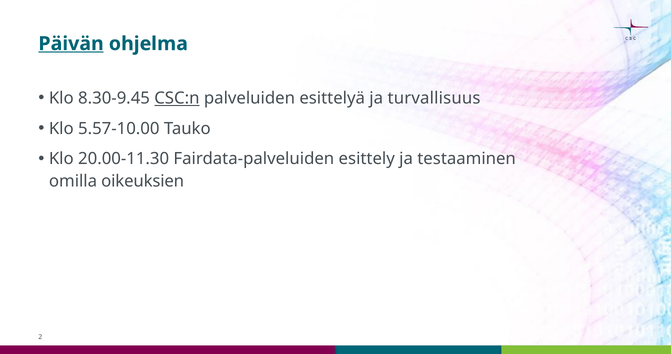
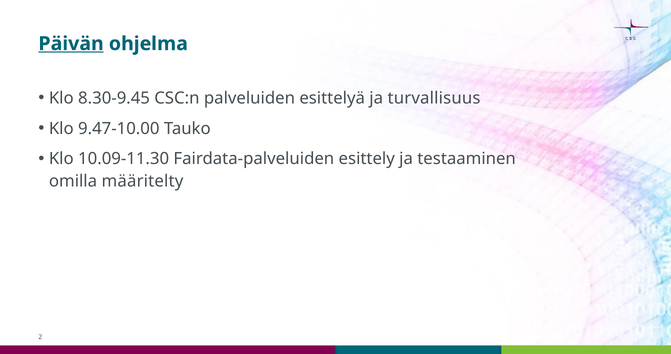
CSC:n underline: present -> none (177, 98)
5.57-10.00: 5.57-10.00 -> 9.47-10.00 (119, 129)
20.00-11.30: 20.00-11.30 -> 10.09-11.30 (124, 159)
oikeuksien: oikeuksien -> määritelty (142, 181)
